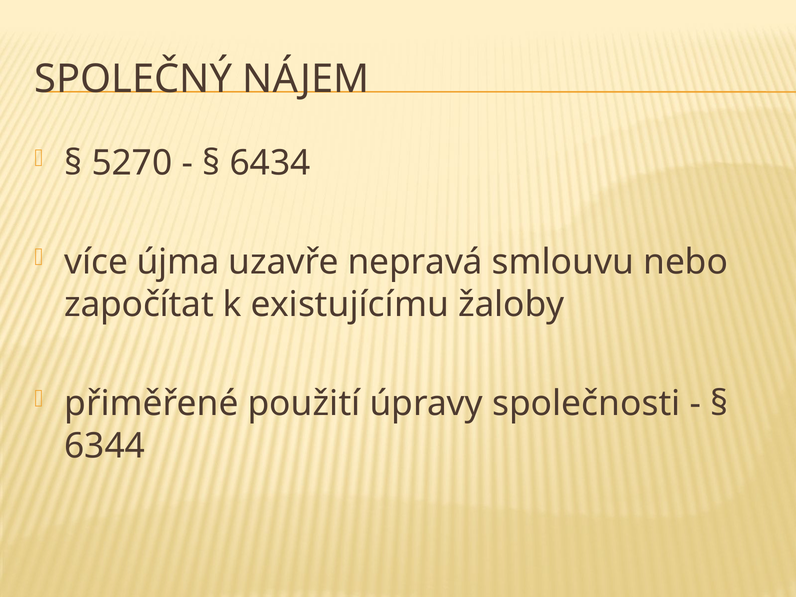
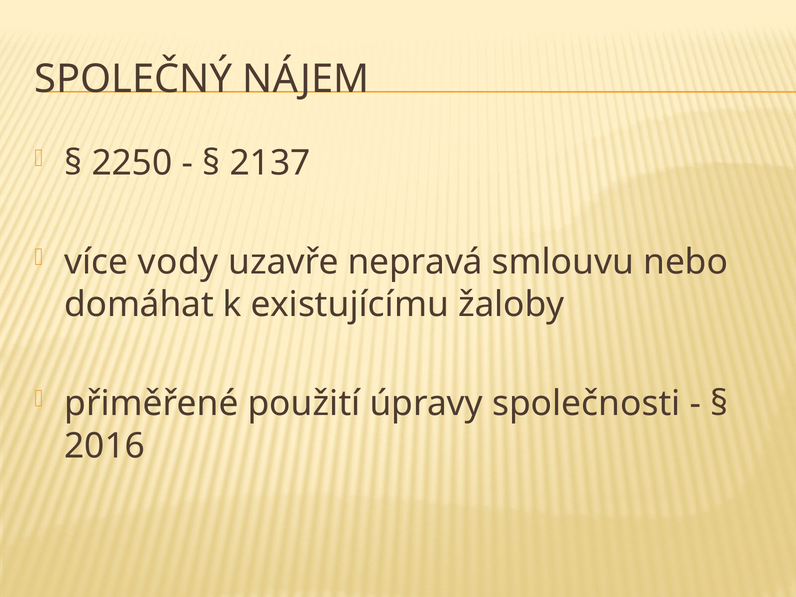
5270: 5270 -> 2250 (132, 163)
6434: 6434 -> 2137 (270, 163)
újma: újma -> vody (178, 262)
započítat: započítat -> domáhat (139, 304)
6344: 6344 -> 2016 (105, 446)
